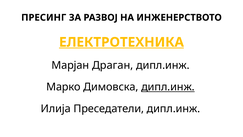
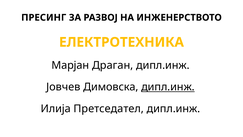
ЕЛЕКТРОТЕХНИКА underline: present -> none (121, 42)
Марко: Марко -> Јовчев (63, 87)
Преседатели: Преседатели -> Претседател (109, 108)
